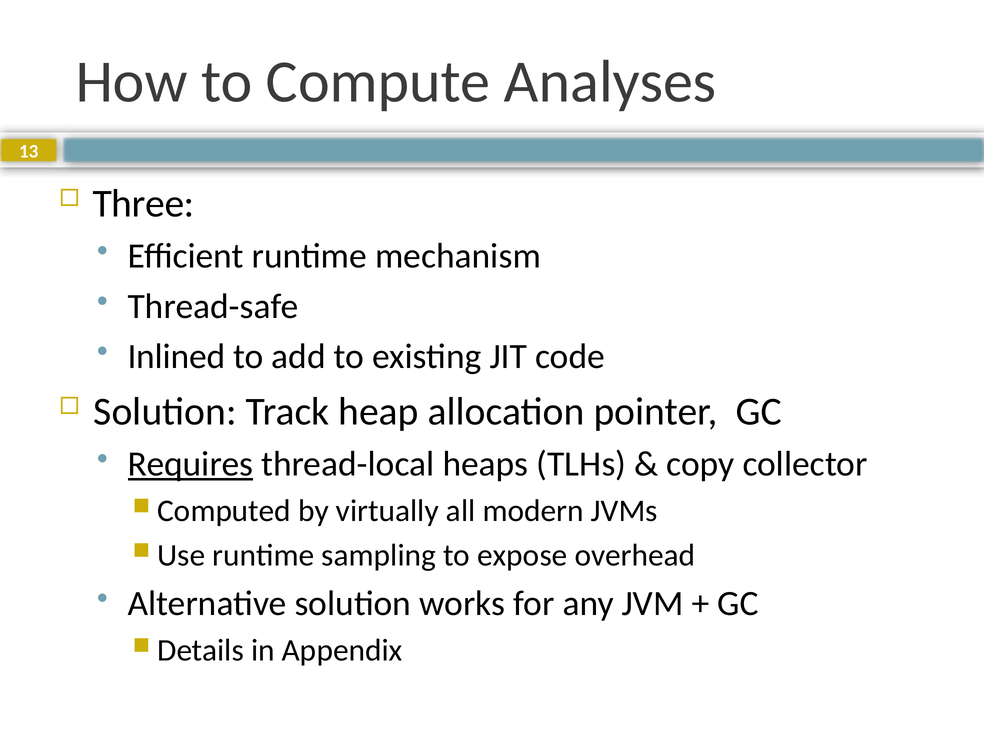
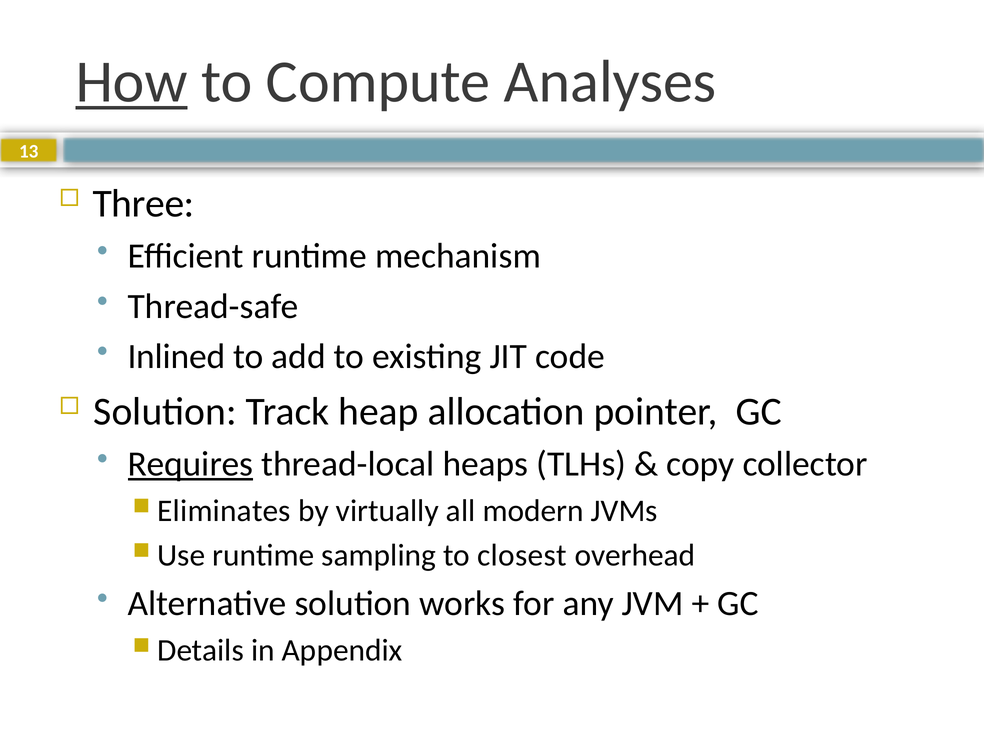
How underline: none -> present (132, 82)
Computed: Computed -> Eliminates (224, 511)
expose: expose -> closest (522, 555)
